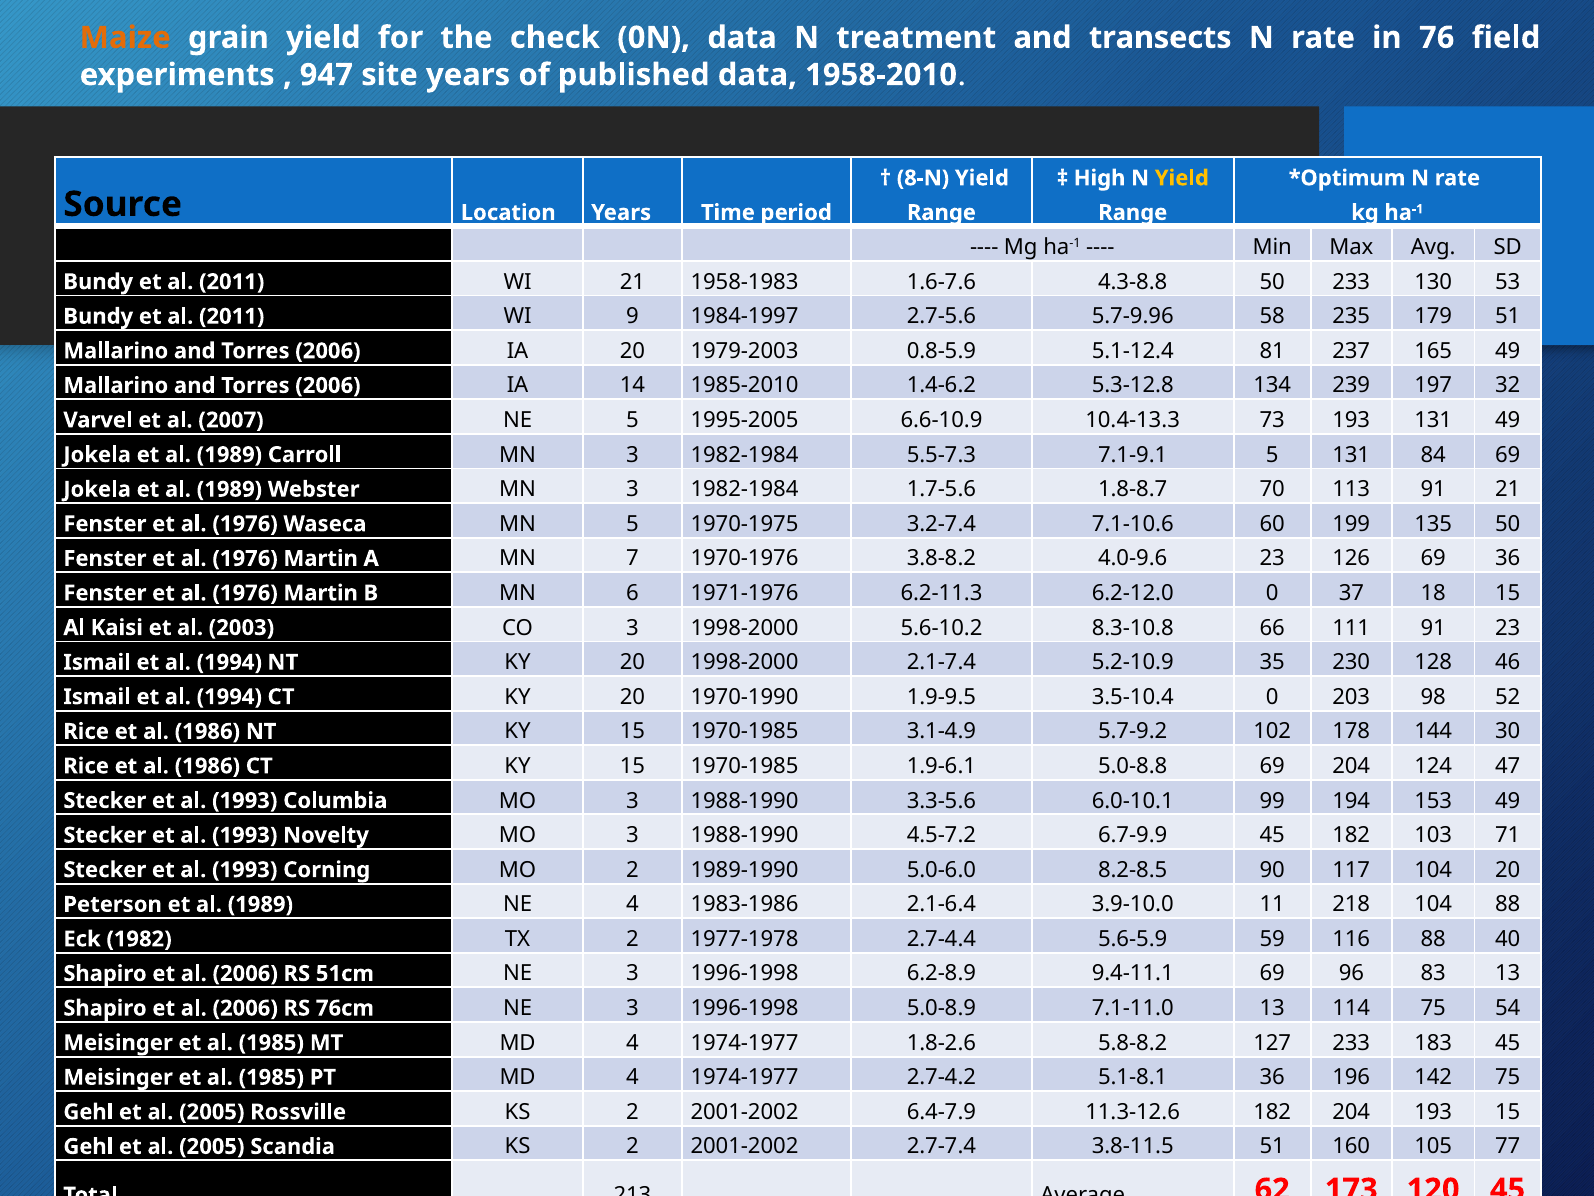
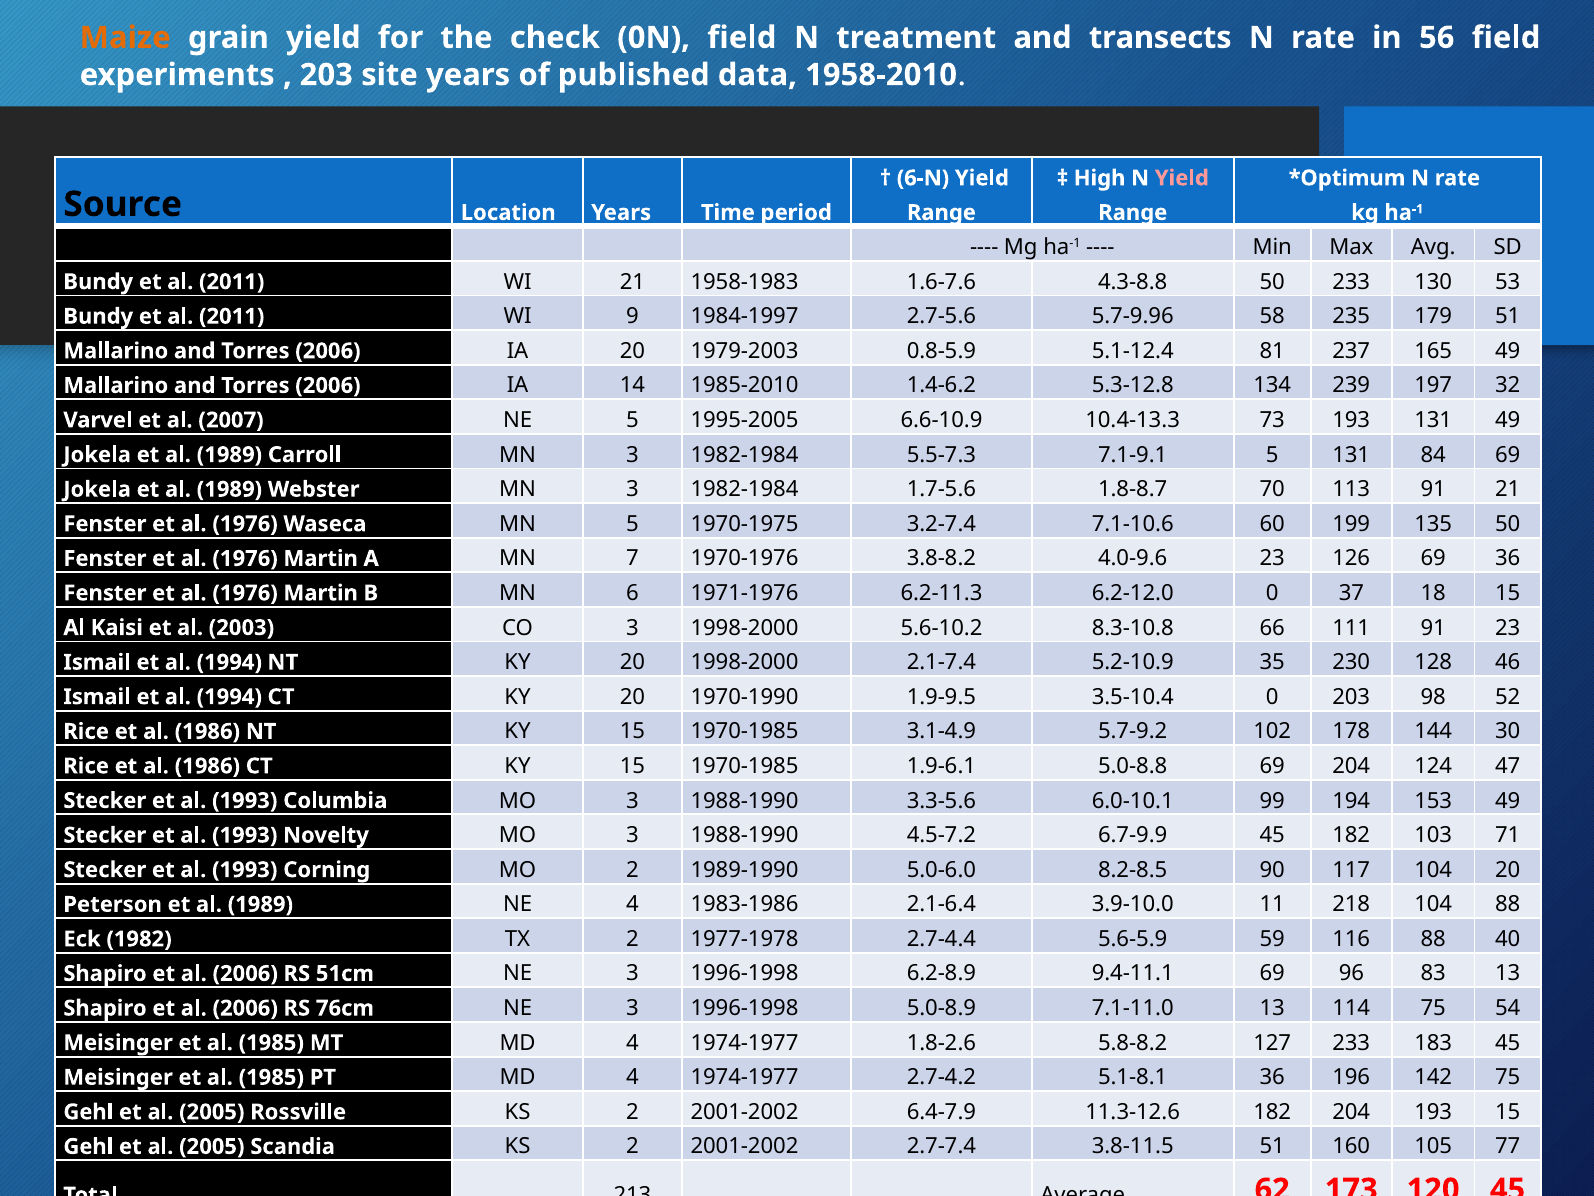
0N data: data -> field (742, 38)
76: 76 -> 56 (1437, 38)
947: 947 -> 203 (326, 75)
8-N: 8-N -> 6-N (923, 178)
Yield colour: yellow -> pink (1182, 178)
